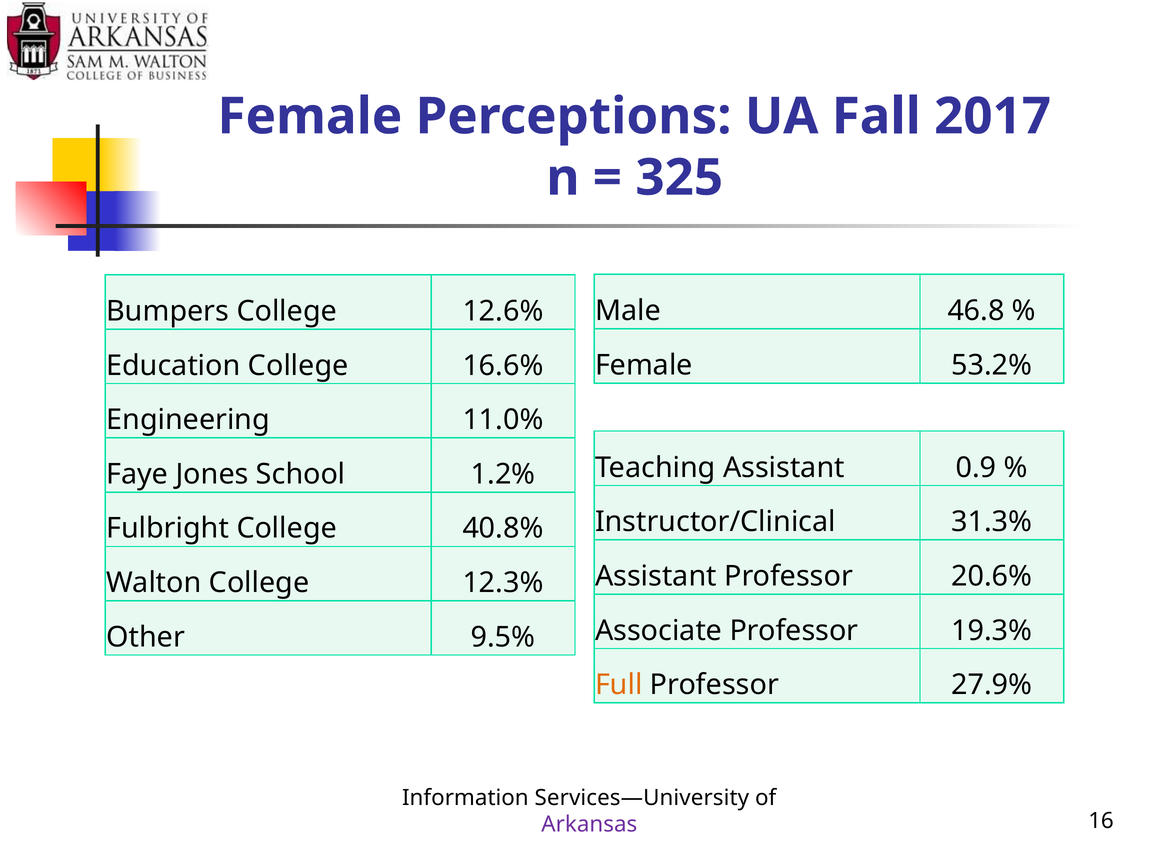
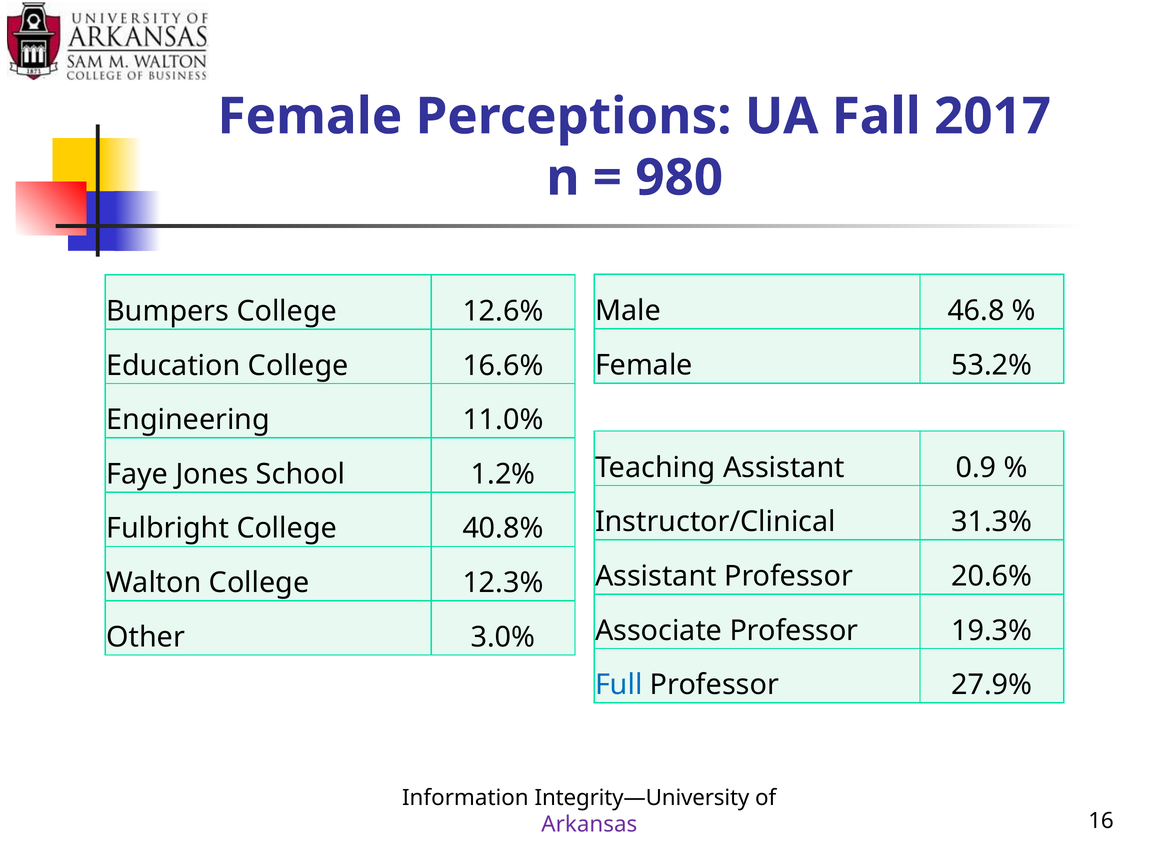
325: 325 -> 980 (679, 178)
9.5%: 9.5% -> 3.0% (503, 637)
Full colour: orange -> blue (619, 685)
Services—University: Services—University -> Integrity—University (642, 798)
